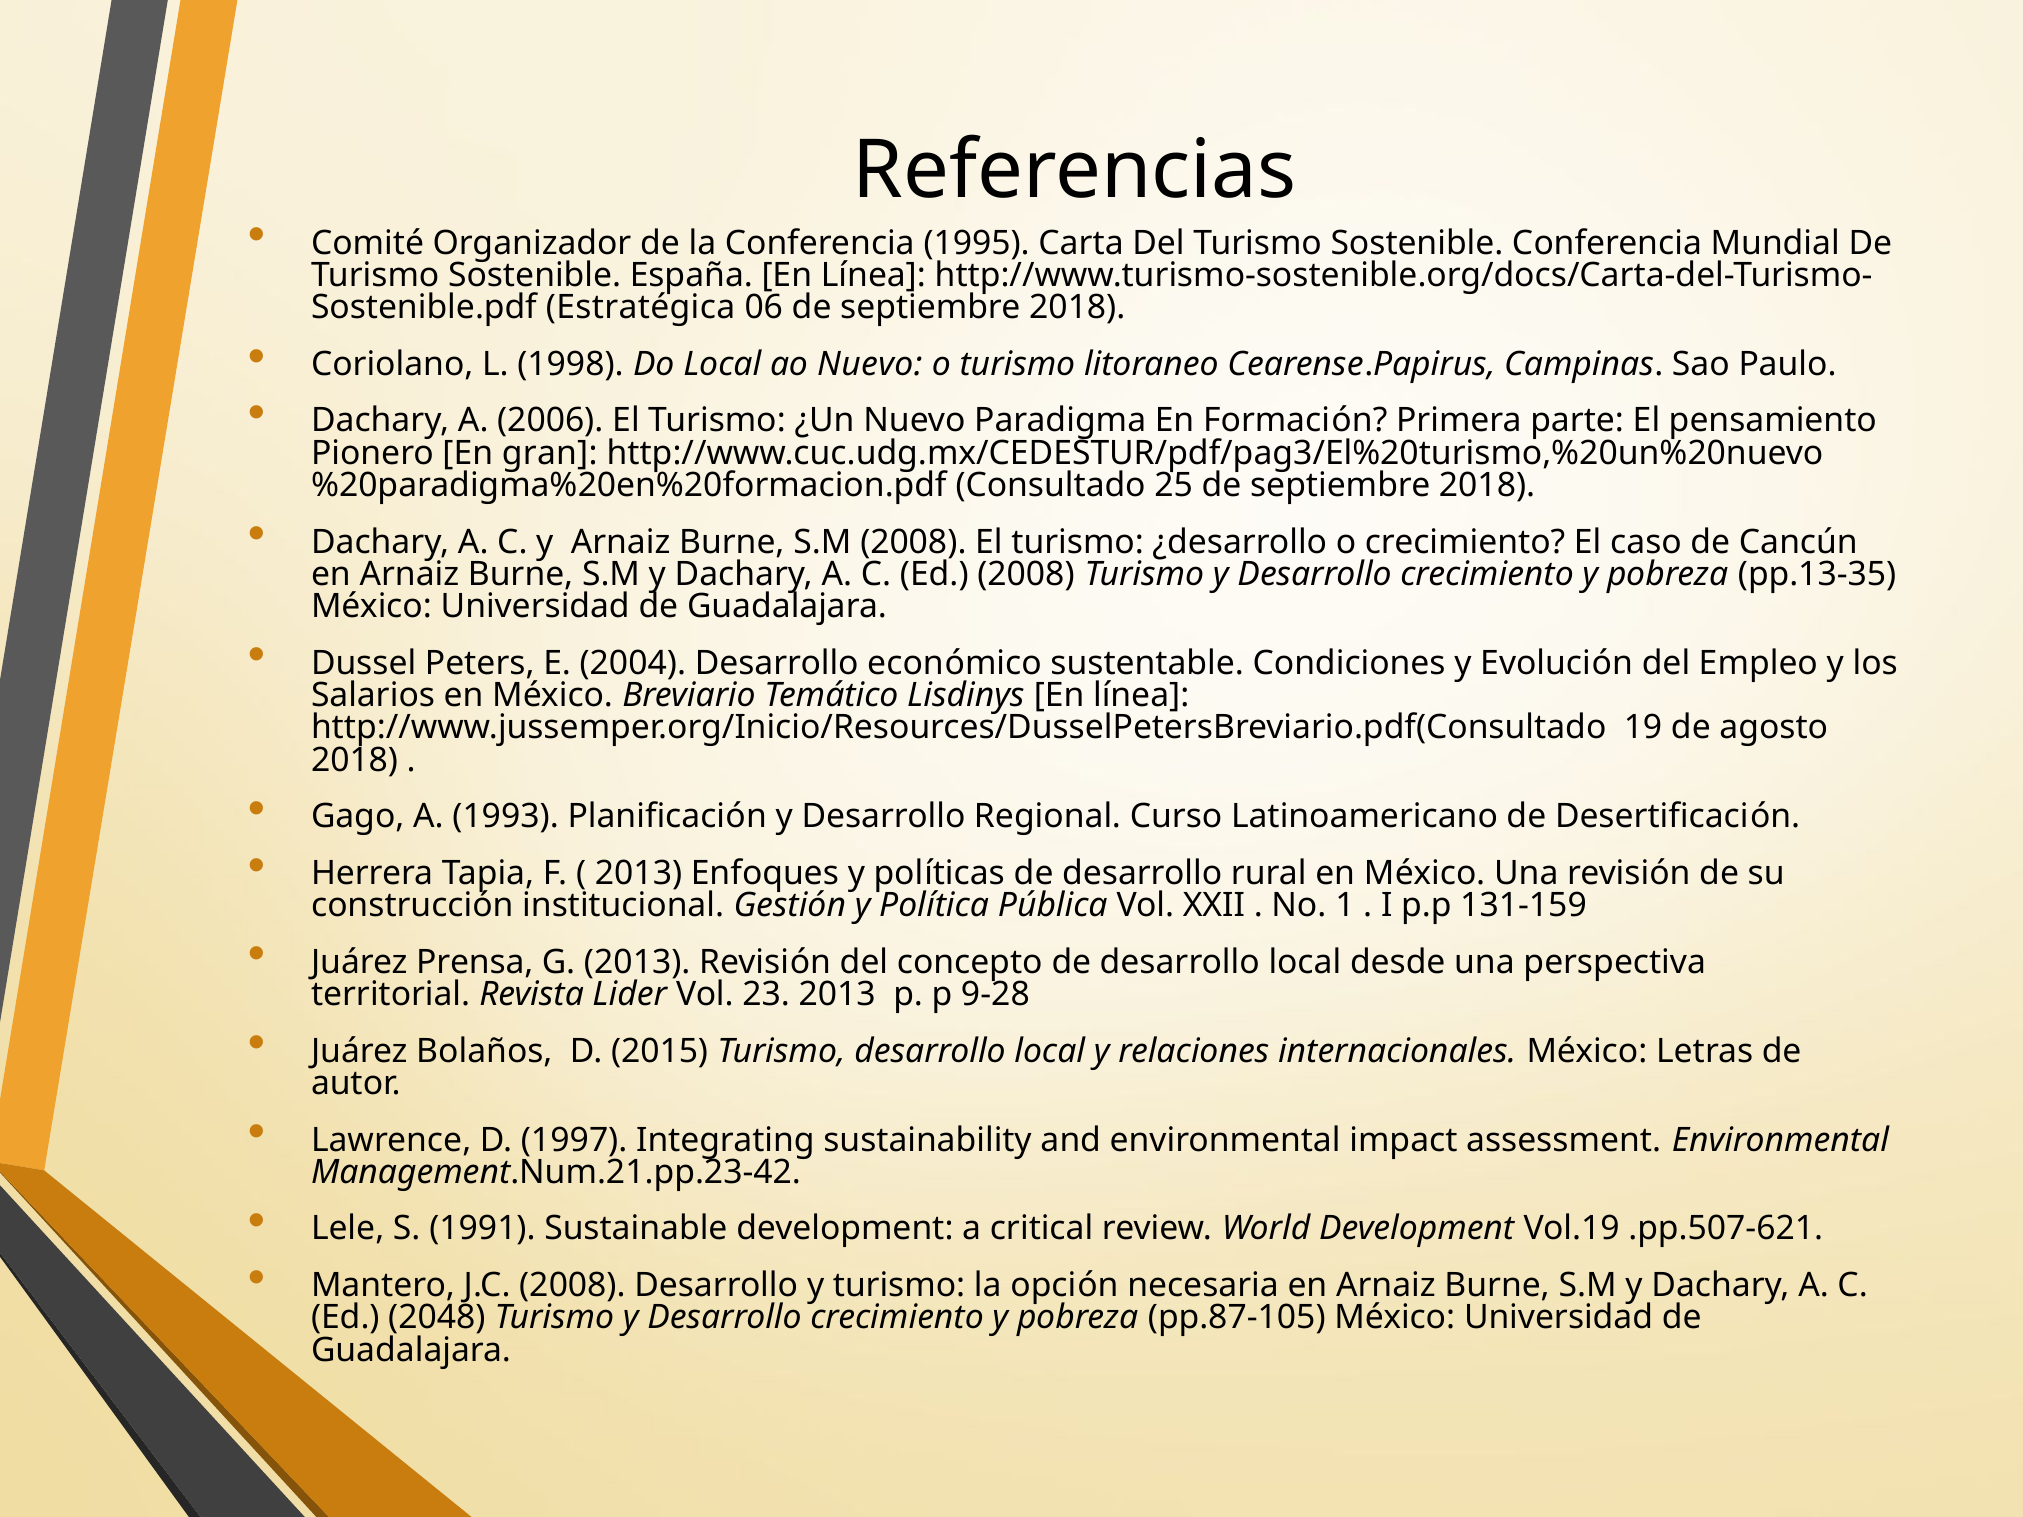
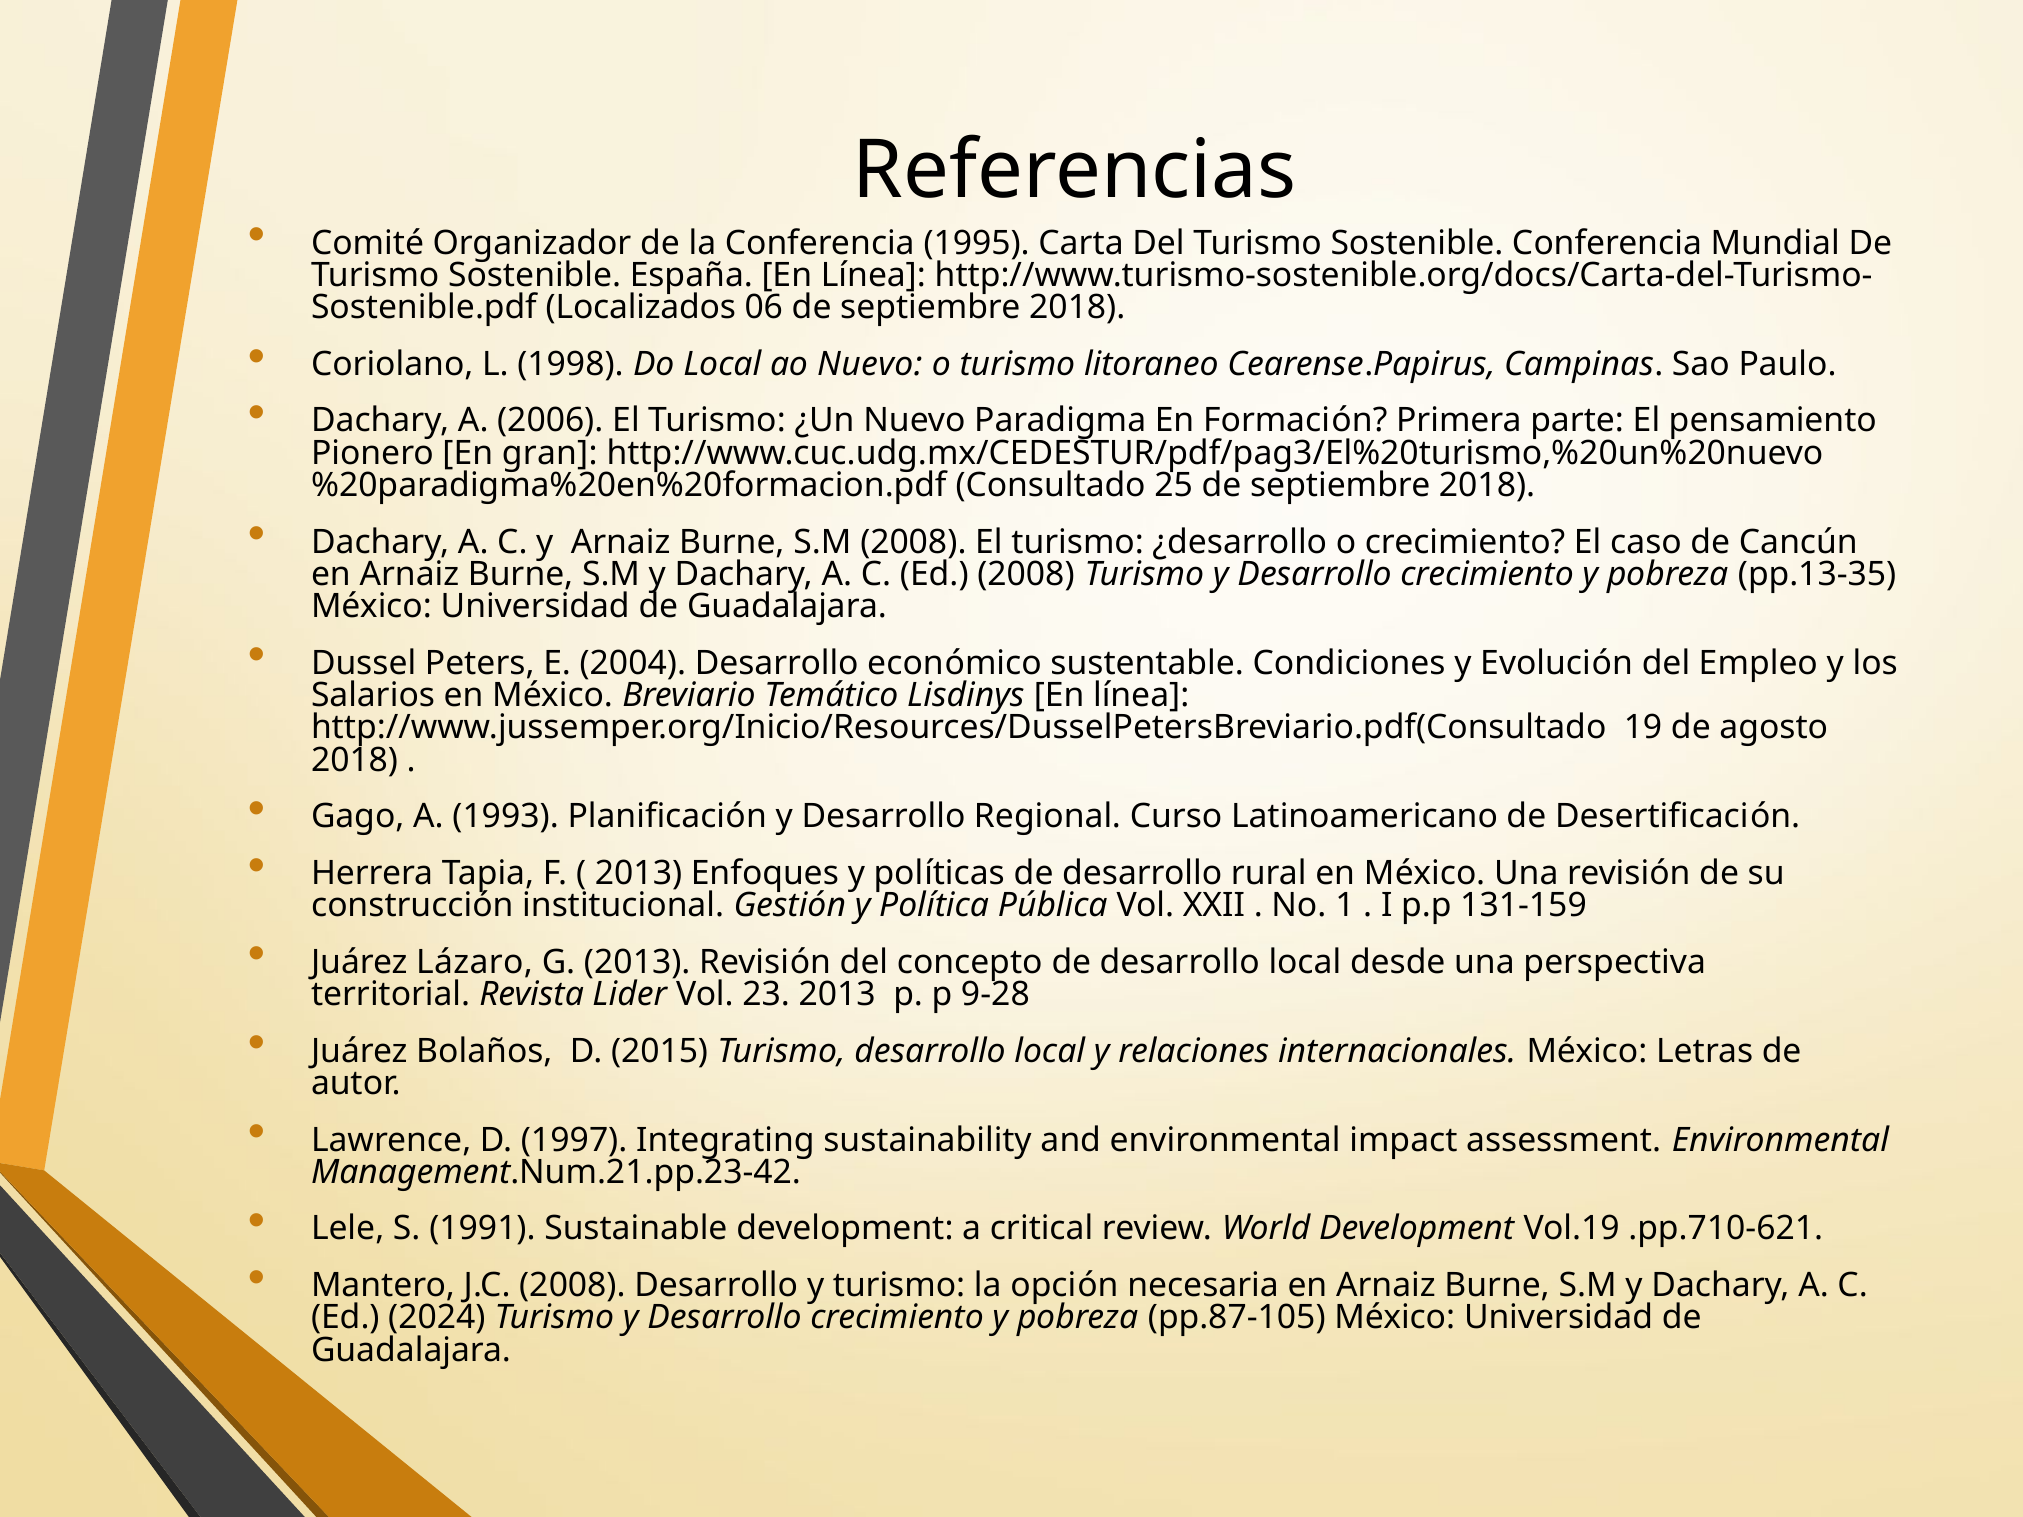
Estratégica: Estratégica -> Localizados (641, 308)
Prensa: Prensa -> Lázaro (475, 962)
.pp.507-621: .pp.507-621 -> .pp.710-621 (1726, 1229)
2048: 2048 -> 2024 (437, 1318)
